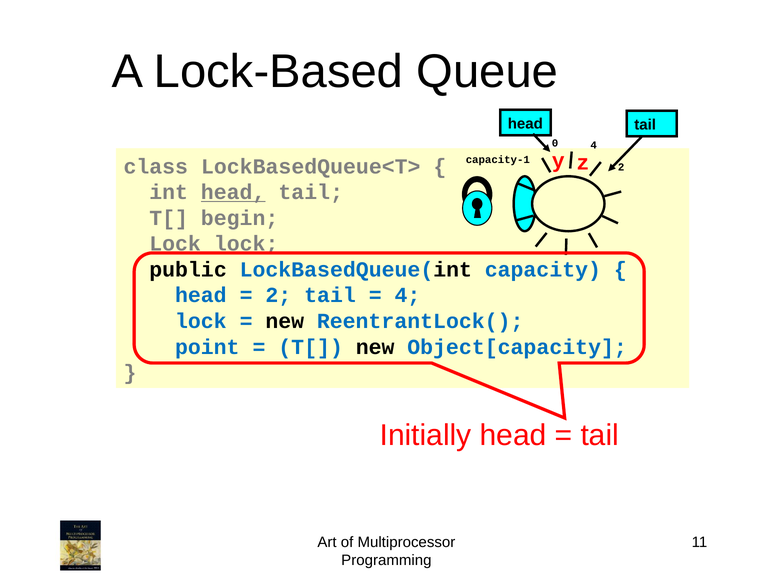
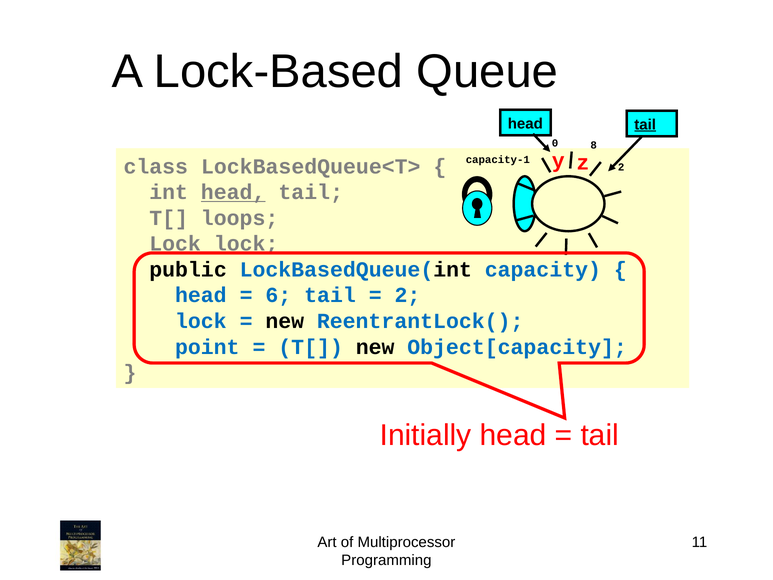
tail underline: none -> present (645, 125)
0 4: 4 -> 8 (594, 145)
begin: begin -> loops (240, 218)
2: 2 -> 6 (278, 295)
4: 4 -> 2 (407, 295)
